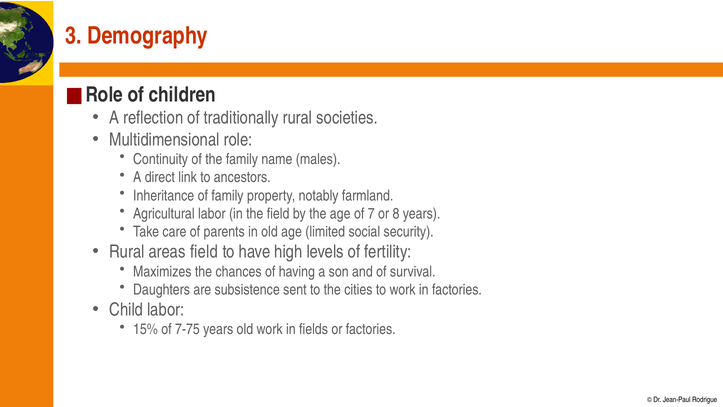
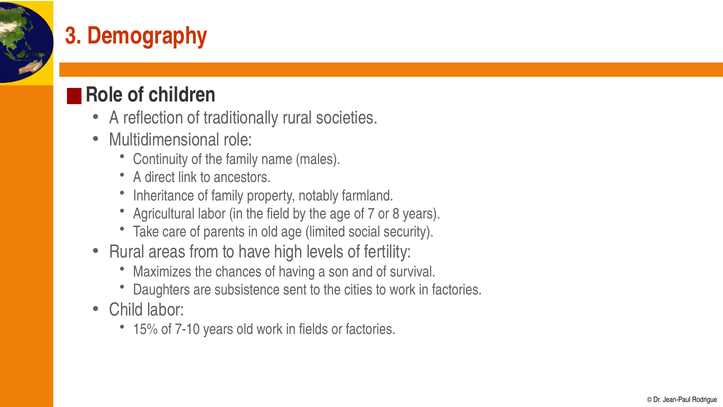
areas field: field -> from (204, 252)
7-75: 7-75 -> 7-10 (187, 329)
